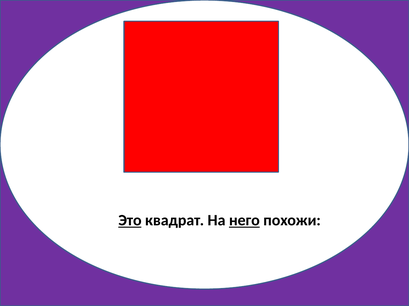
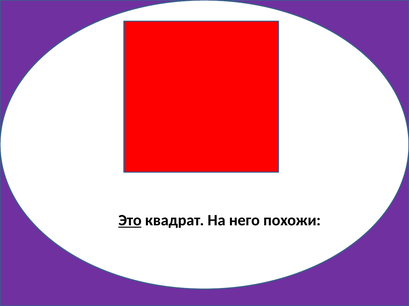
него underline: present -> none (244, 221)
